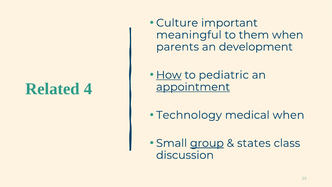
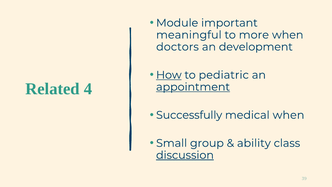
Culture: Culture -> Module (177, 23)
them: them -> more (254, 35)
parents: parents -> doctors (177, 47)
Technology: Technology -> Successfully (189, 115)
group underline: present -> none (207, 143)
states: states -> ability (254, 143)
discussion underline: none -> present (185, 155)
